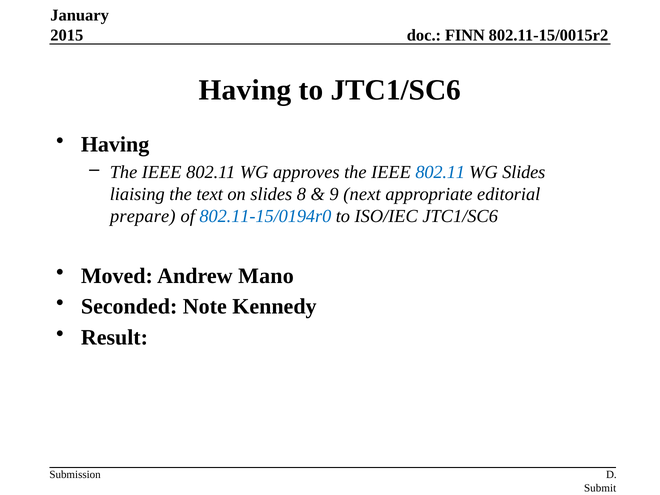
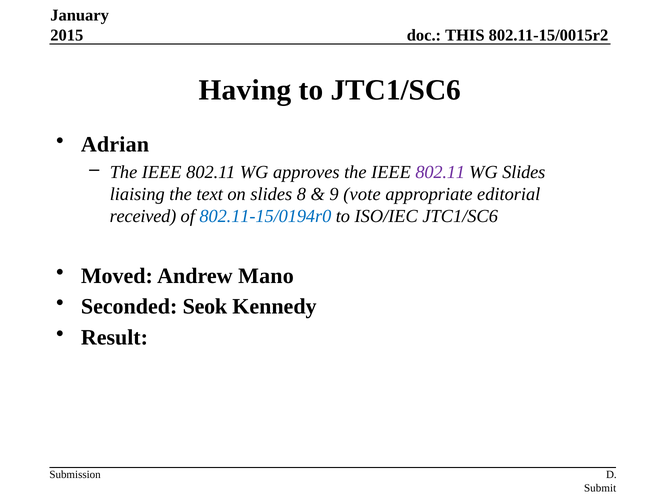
FINN: FINN -> THIS (465, 35)
Having: Having -> Adrian (115, 145)
802.11 colour: blue -> purple (440, 172)
next: next -> vote (362, 194)
prepare: prepare -> received (143, 216)
Note: Note -> Seok (205, 307)
